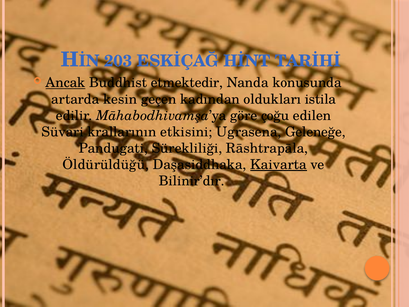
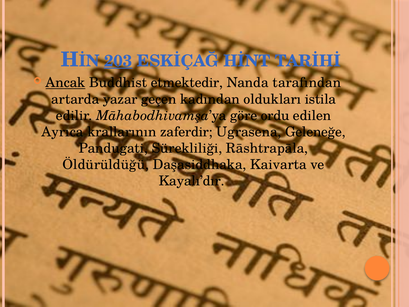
203 underline: none -> present (118, 61)
konusunda: konusunda -> tarafından (307, 83)
kesin: kesin -> yazar (120, 99)
çoğu: çoğu -> ordu (275, 115)
Süvari: Süvari -> Ayrıca (63, 132)
etkisini: etkisini -> zaferdir (186, 132)
Kaivarta underline: present -> none (278, 165)
Bilinir’dır: Bilinir’dır -> Kayalı’dır (192, 181)
